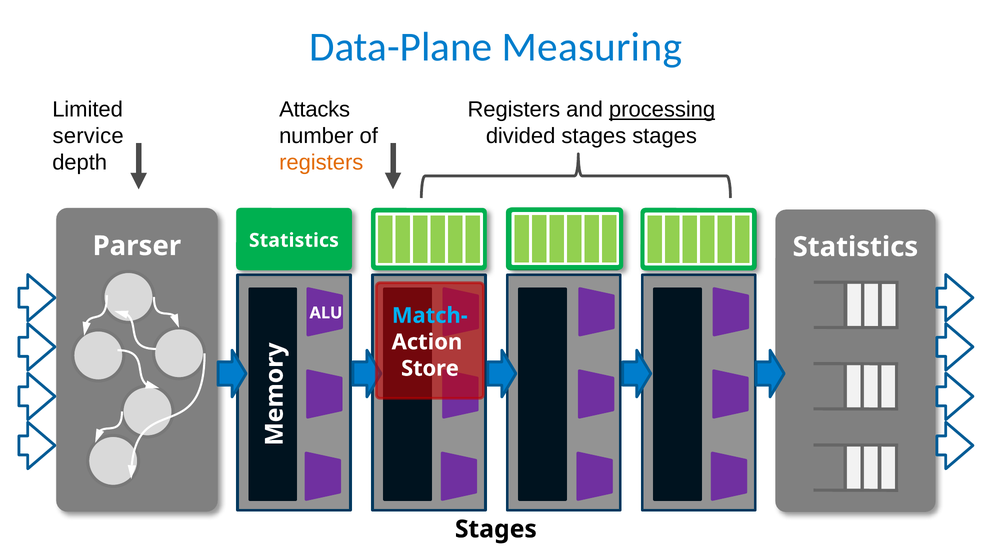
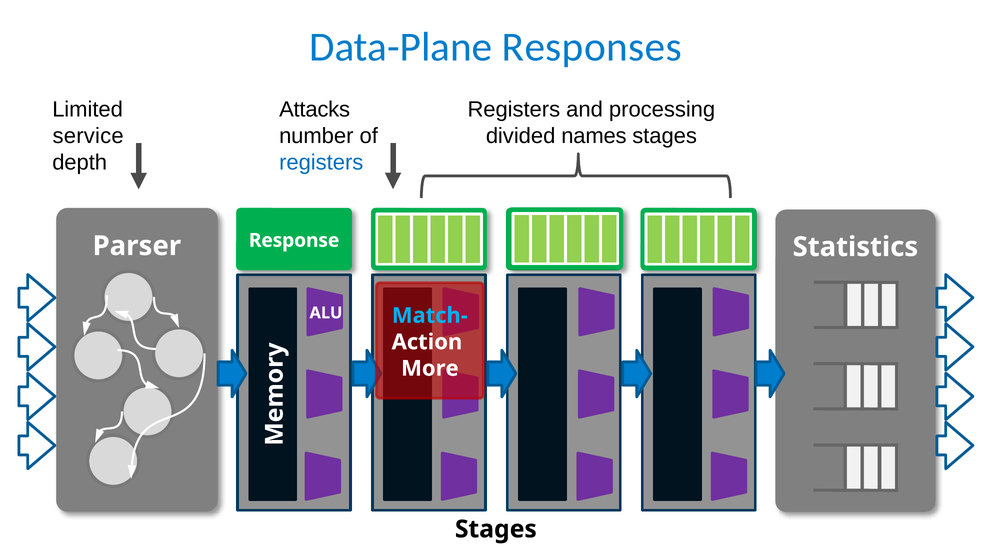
Measuring: Measuring -> Responses (592, 47)
processing underline: present -> none (662, 110)
divided stages: stages -> names (594, 136)
registers colour: orange -> blue (321, 163)
Statistics: Statistics -> Response (294, 240)
Store: Store -> More (430, 368)
